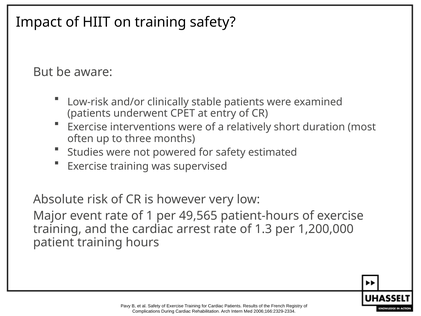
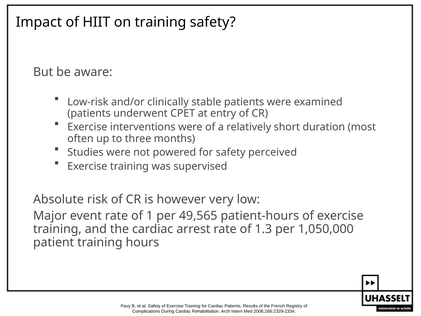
estimated: estimated -> perceived (273, 152)
1,200,000: 1,200,000 -> 1,050,000 (326, 229)
